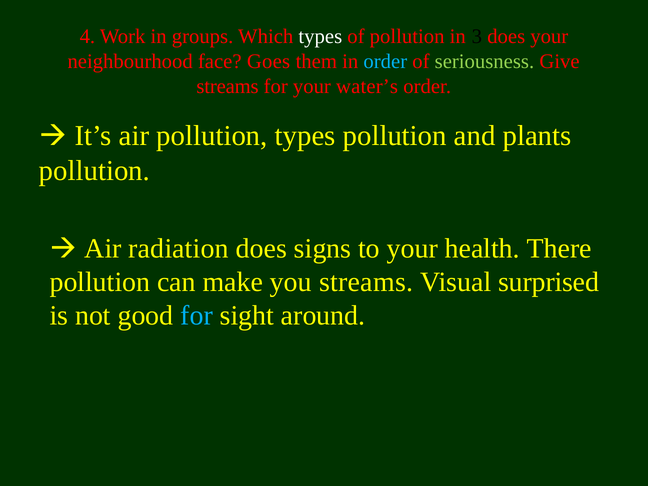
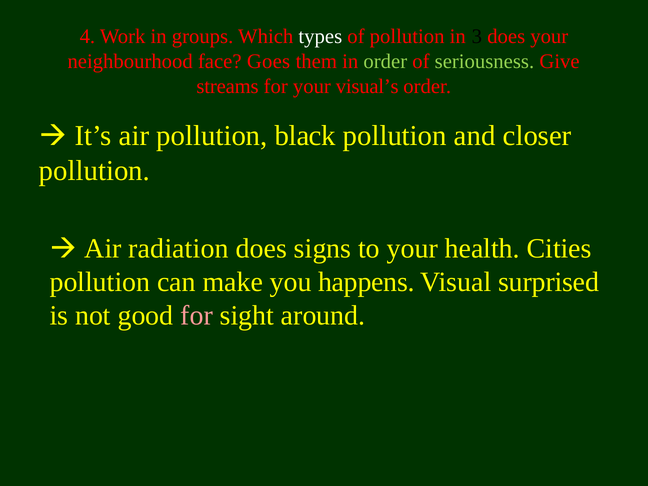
order colour: light blue -> light green (385, 61)
water’s: water’s -> visual’s (367, 86)
pollution types: types -> black (305, 136)
plants: plants -> closer (537, 136)
There: There -> Cities (559, 249)
you streams: streams -> happens (366, 282)
for colour: light blue -> pink (197, 316)
